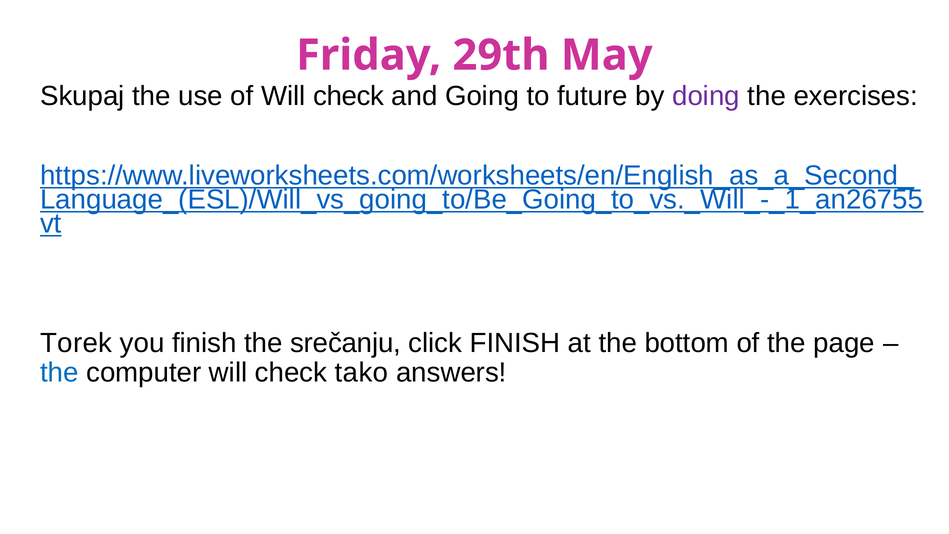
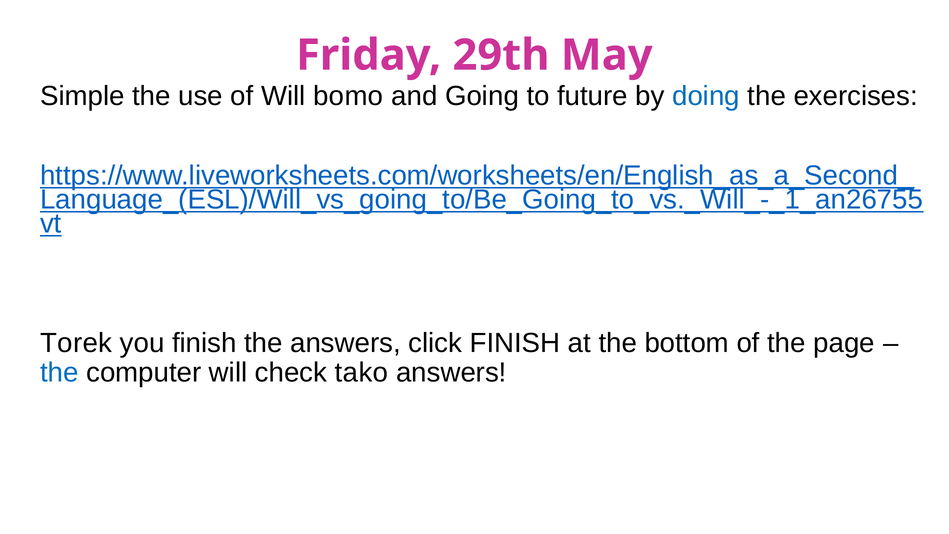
Skupaj: Skupaj -> Simple (82, 96)
of Will check: check -> bomo (348, 96)
doing colour: purple -> blue (706, 96)
the srečanju: srečanju -> answers (346, 343)
